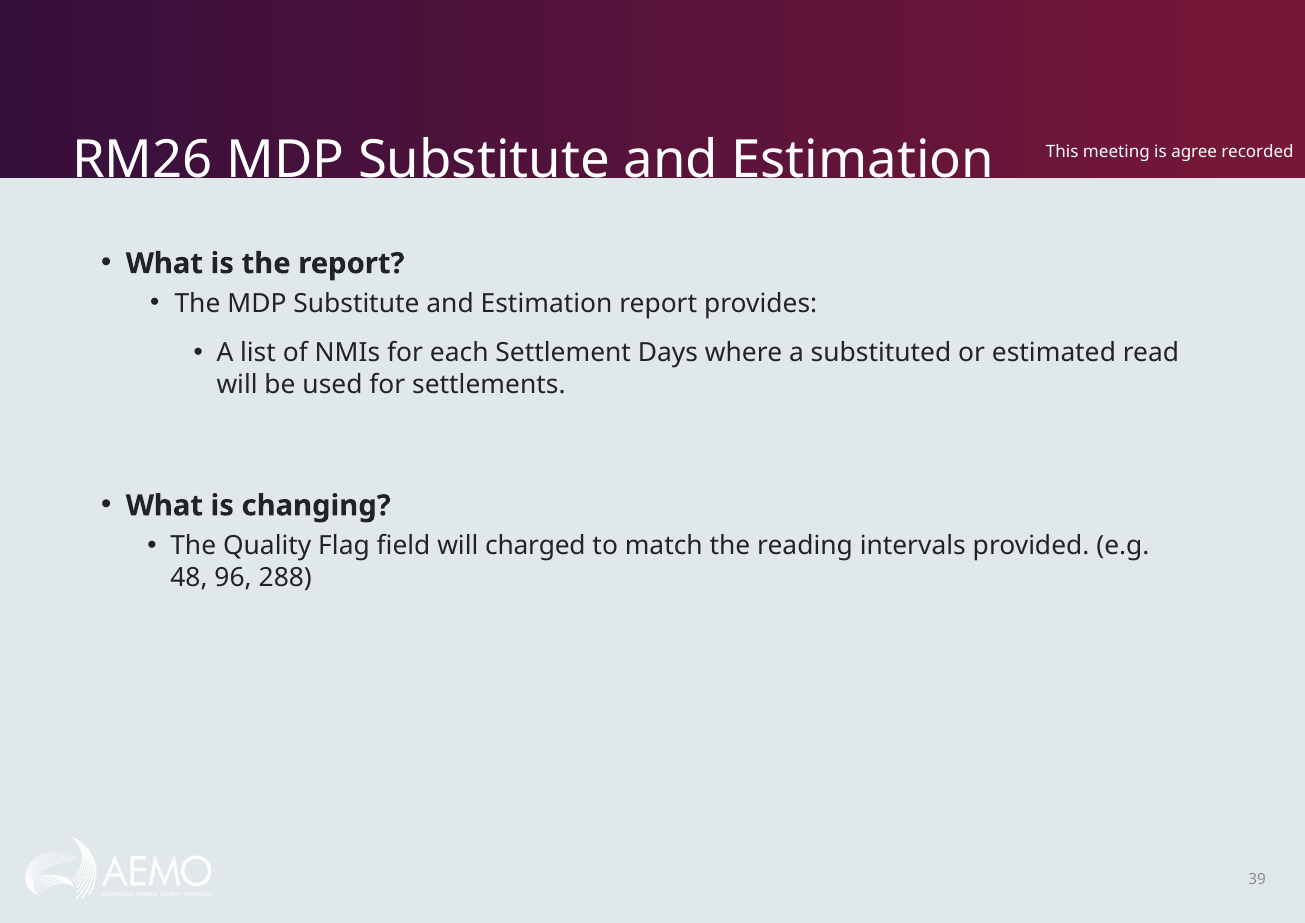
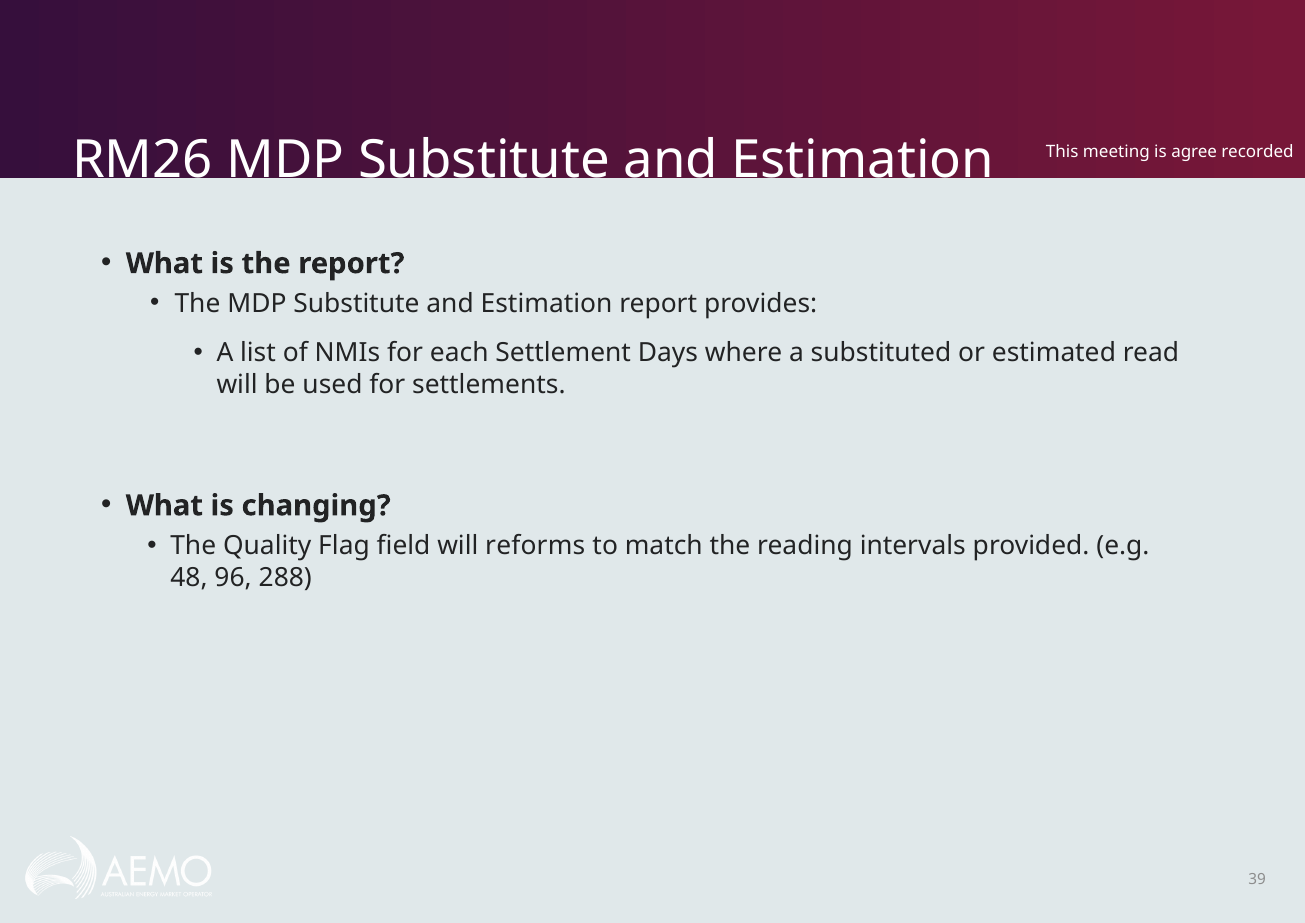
charged: charged -> reforms (535, 546)
